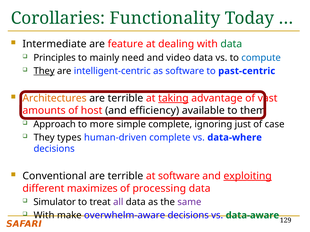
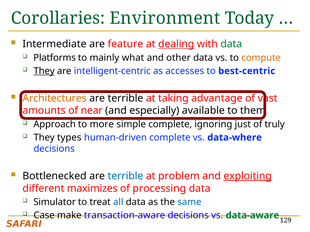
Functionality: Functionality -> Environment (165, 18)
dealing underline: none -> present (176, 44)
Principles: Principles -> Platforms (55, 58)
need: need -> what (133, 58)
video: video -> other (178, 58)
compute colour: blue -> orange (261, 58)
as software: software -> accesses (185, 71)
past-centric: past-centric -> best-centric (247, 71)
taking underline: present -> none (173, 98)
host: host -> near (92, 111)
efficiency: efficiency -> especially (154, 111)
case: case -> truly (275, 124)
Conventional: Conventional -> Bottlenecked (55, 176)
terrible colour: black -> blue (125, 176)
at software: software -> problem (179, 176)
all colour: purple -> blue (118, 202)
same colour: purple -> blue (189, 202)
With: With -> Case (44, 216)
overwhelm-aware: overwhelm-aware -> transaction-aware (125, 216)
